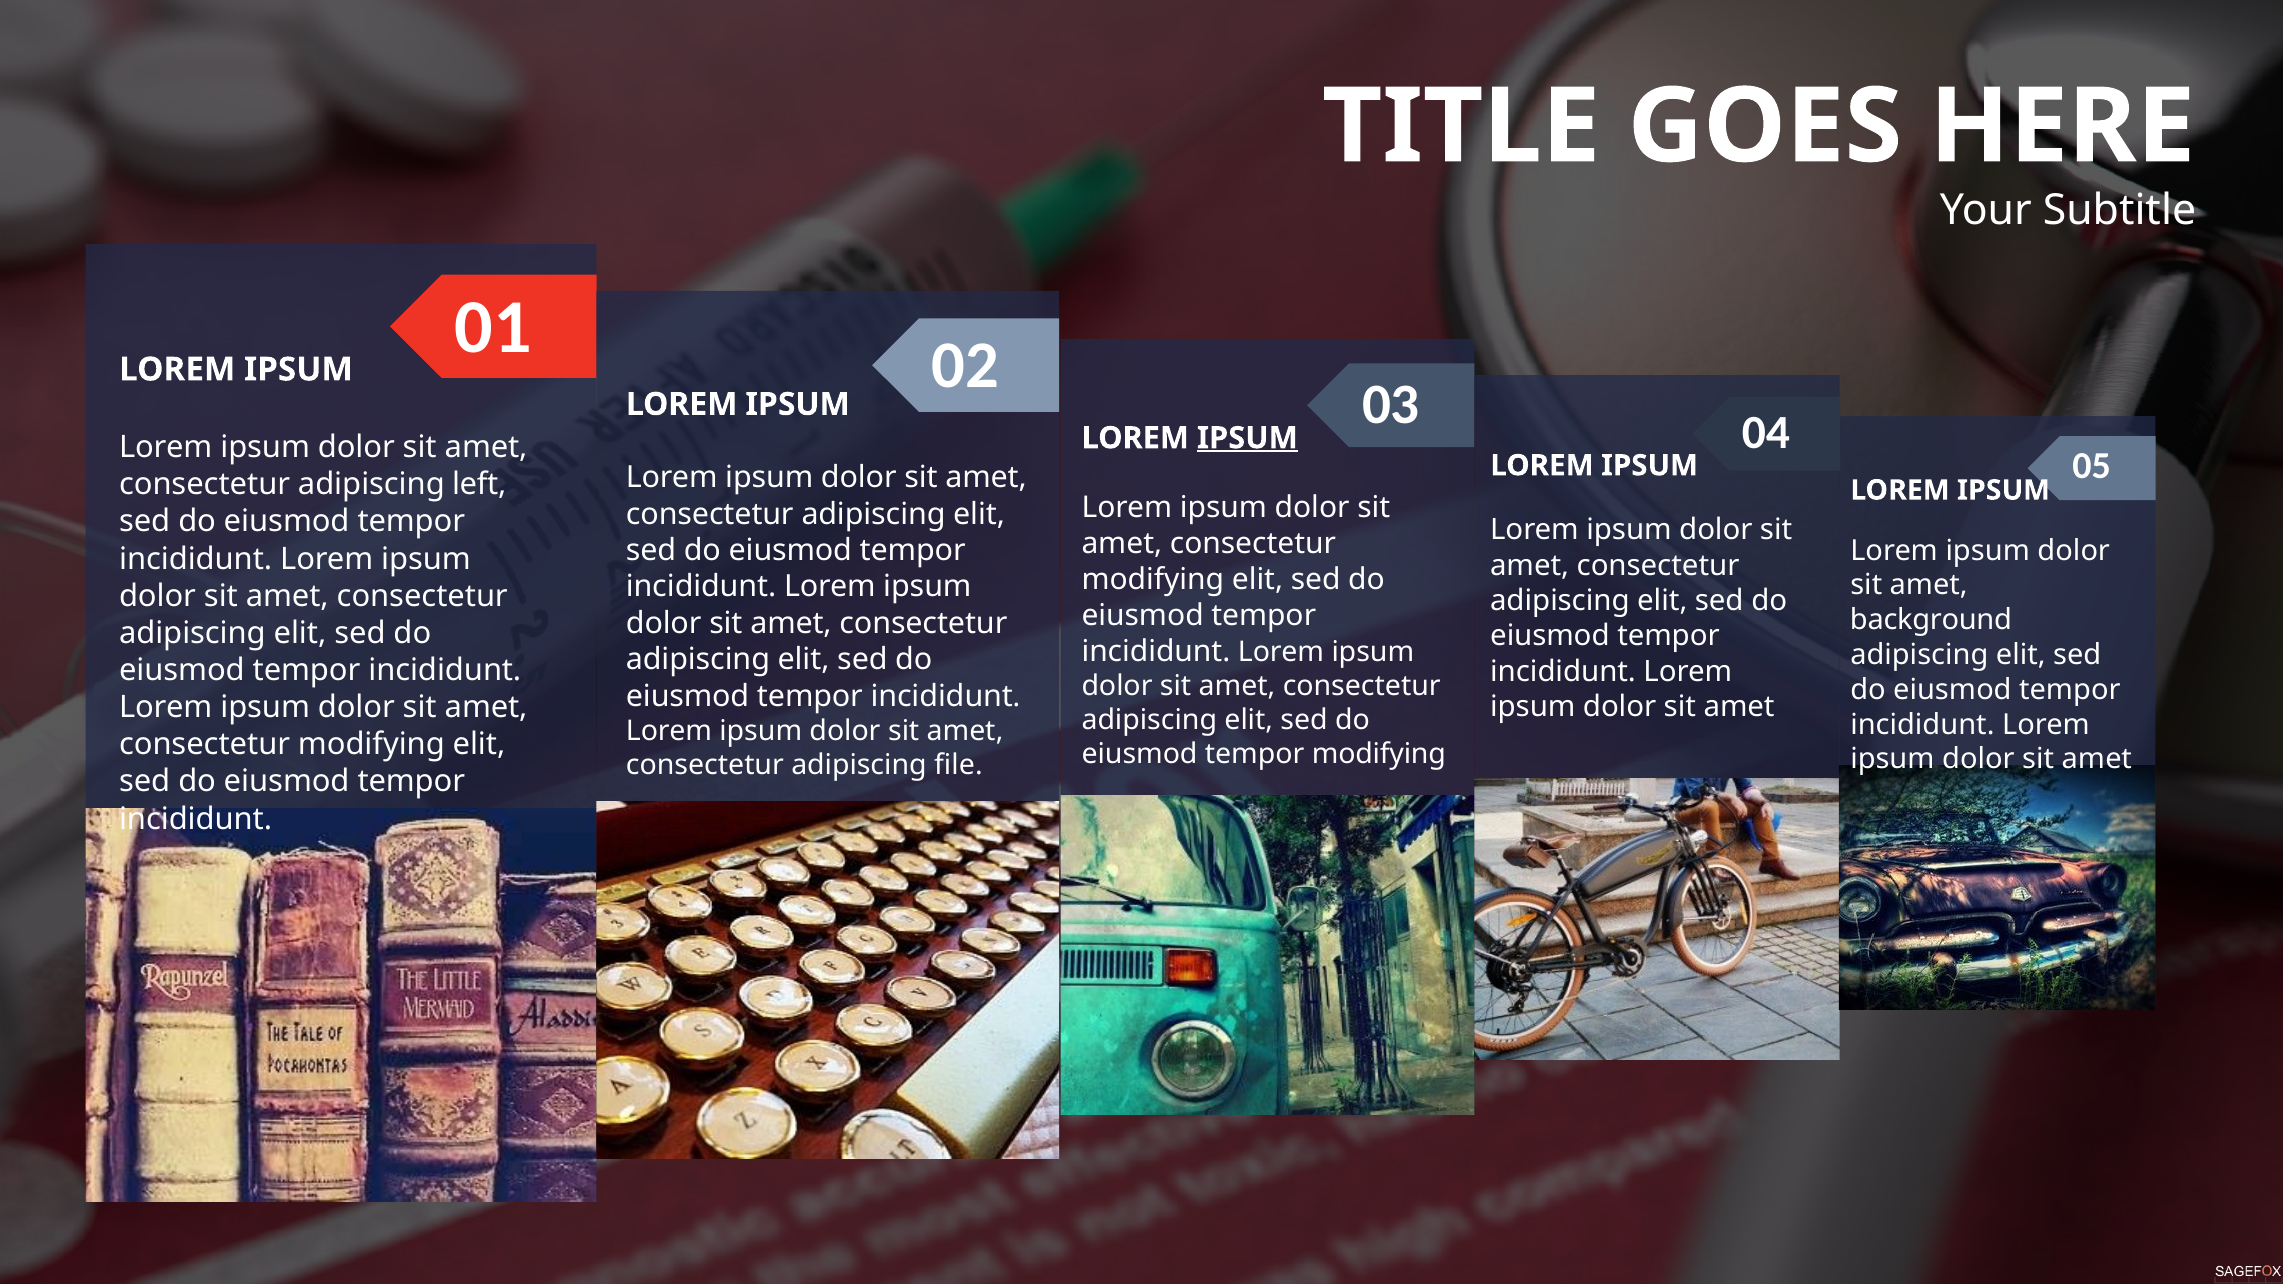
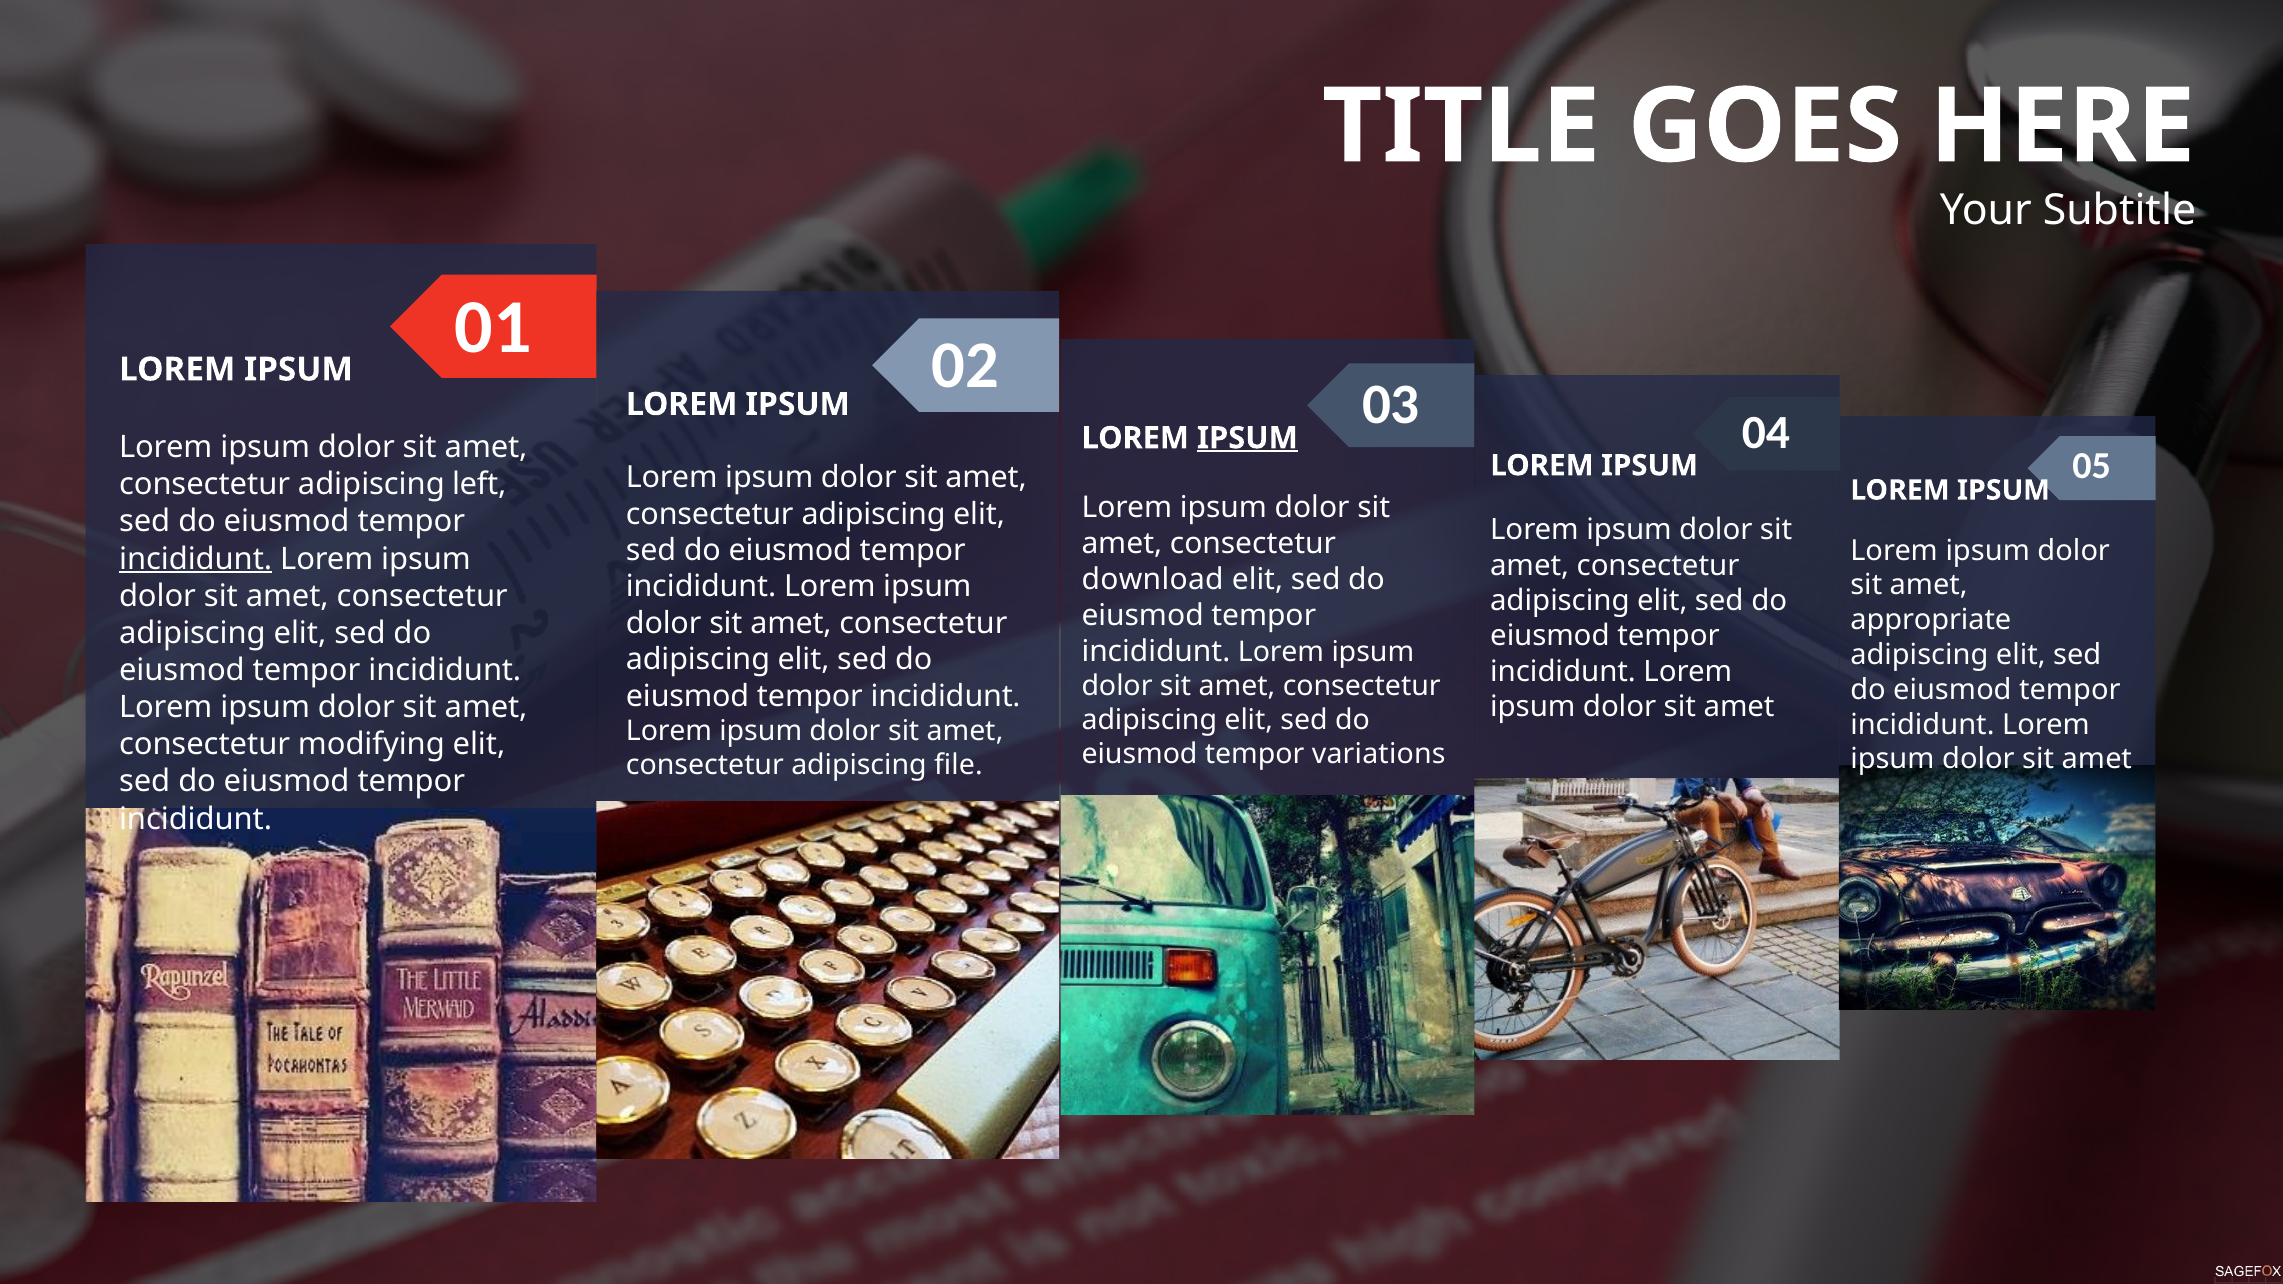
incididunt underline: none -> present (196, 559)
modifying: modifying -> download (1153, 579)
background: background -> appropriate (1931, 620)
tempor modifying: modifying -> variations (1379, 755)
